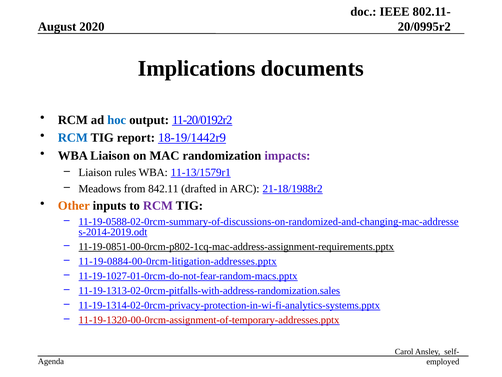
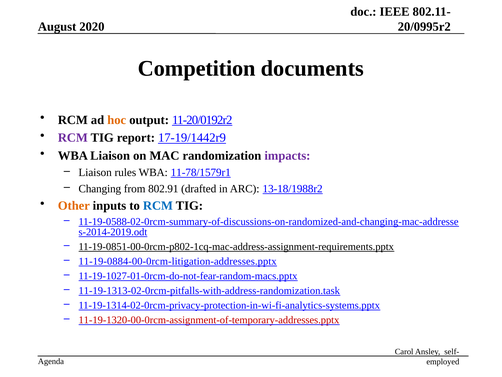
Implications: Implications -> Competition (197, 68)
hoc colour: blue -> orange (117, 120)
RCM colour: blue -> purple (73, 138)
18-19/1442r9: 18-19/1442r9 -> 17-19/1442r9 (192, 138)
11-13/1579r1: 11-13/1579r1 -> 11-78/1579r1 (201, 172)
Meadows: Meadows -> Changing (100, 188)
842.11: 842.11 -> 802.91 (163, 188)
21-18/1988r2: 21-18/1988r2 -> 13-18/1988r2 (293, 188)
RCM colour: purple -> blue (158, 206)
11-19-1313-02-0rcm-pitfalls-with-address-randomization.sales: 11-19-1313-02-0rcm-pitfalls-with-address-randomization.sales -> 11-19-1313-02-0rcm-pitfalls-with-address-randomization.task (209, 290)
